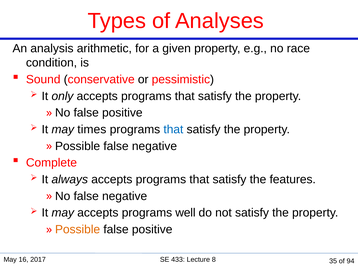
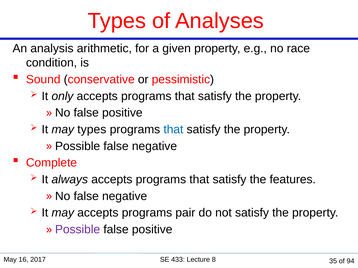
may times: times -> types (92, 130)
well: well -> pair (185, 213)
Possible colour: orange -> purple (78, 230)
